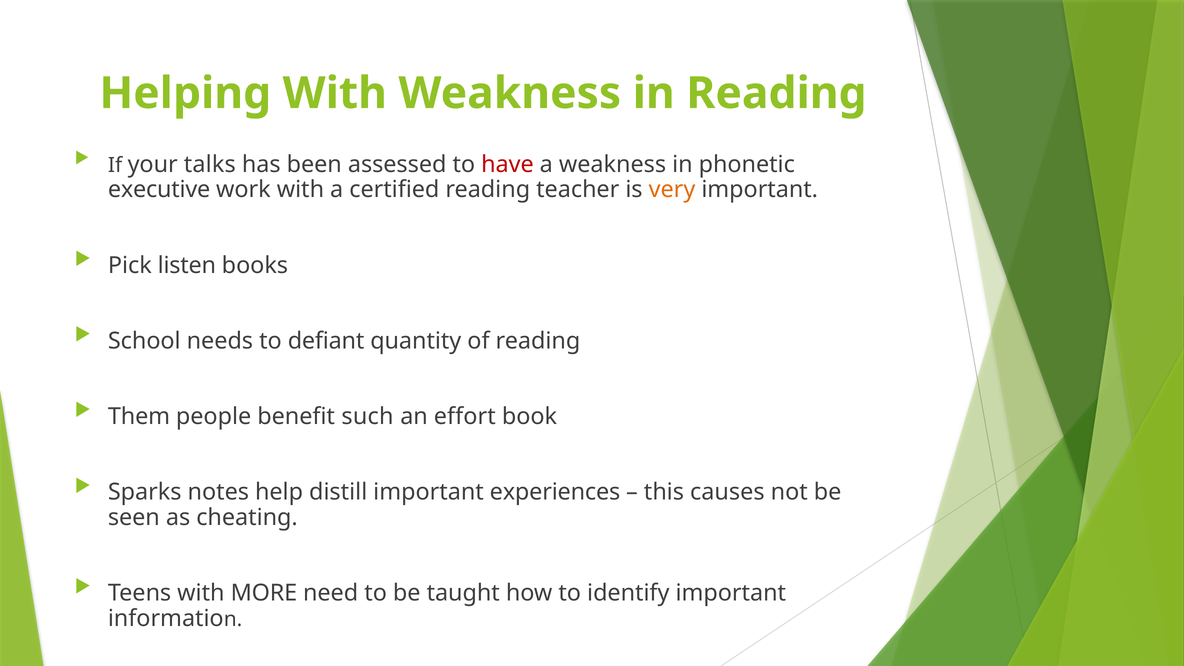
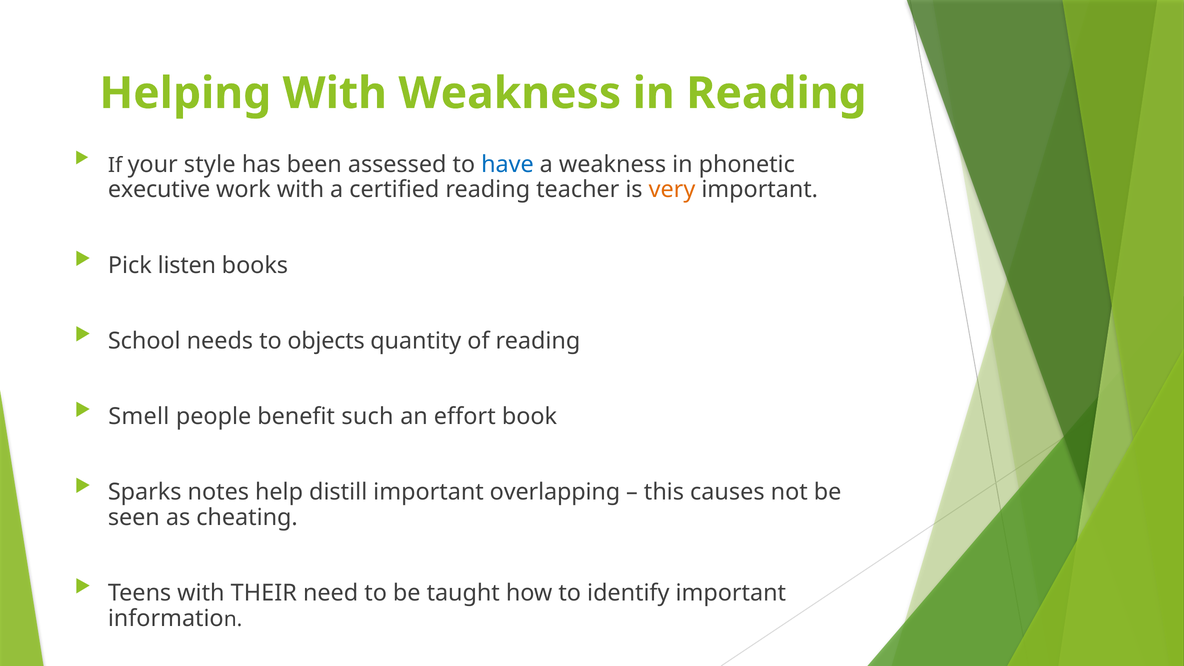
talks: talks -> style (210, 164)
have colour: red -> blue (507, 164)
defiant: defiant -> objects (326, 341)
Them: Them -> Smell (139, 417)
experiences: experiences -> overlapping (555, 492)
MORE: MORE -> THEIR (264, 593)
